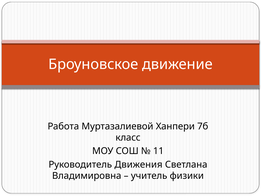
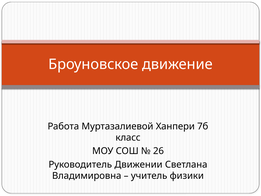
11: 11 -> 26 (158, 151)
Движения: Движения -> Движении (138, 164)
